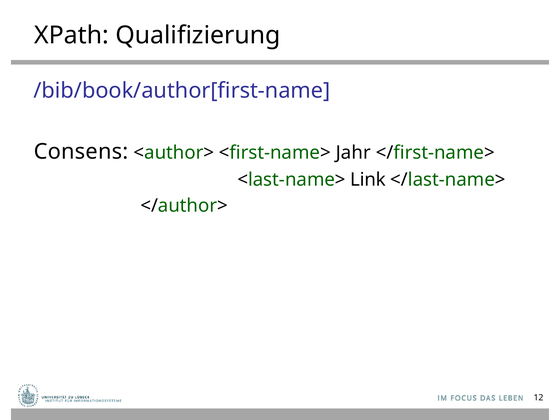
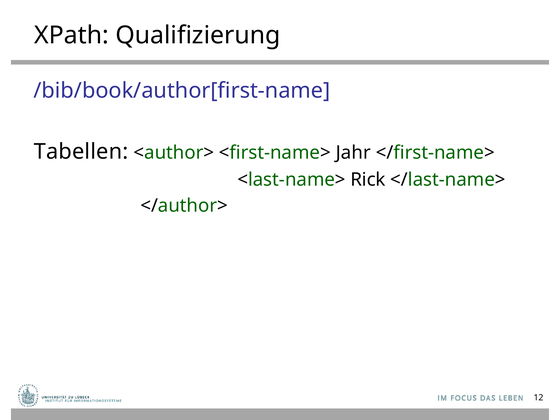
Consens: Consens -> Tabellen (81, 152)
Link: Link -> Rick (368, 180)
